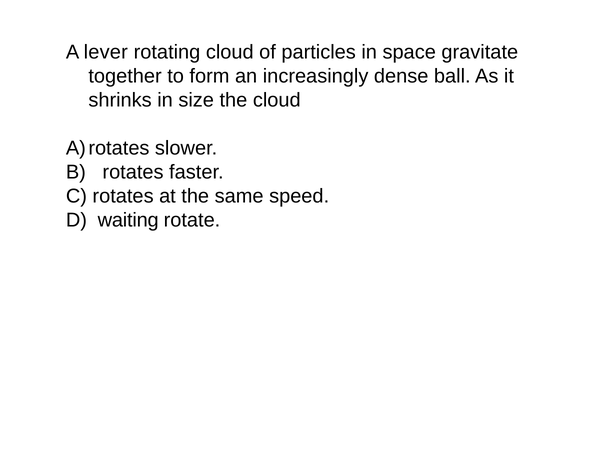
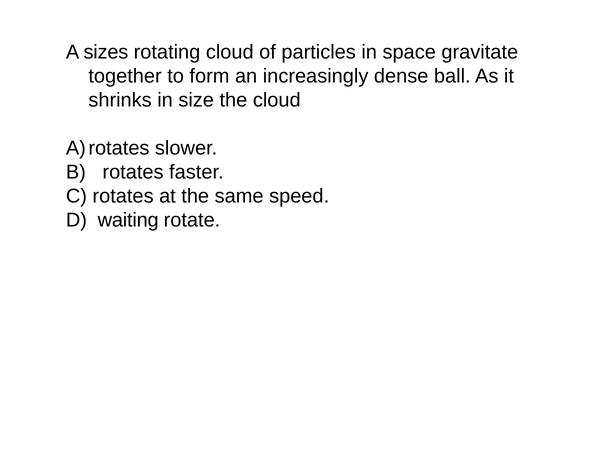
lever: lever -> sizes (106, 52)
